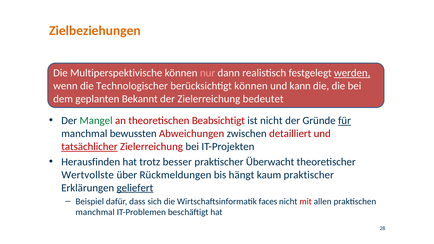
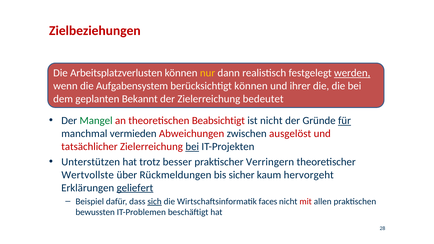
Zielbeziehungen colour: orange -> red (95, 31)
Multiperspektivische: Multiperspektivische -> Arbeitsplatzverlusten (116, 73)
nur colour: pink -> yellow (208, 73)
Technologischer: Technologischer -> Aufgabensystem (132, 86)
kann: kann -> ihrer (300, 86)
bewussten: bewussten -> vermieden (133, 134)
detailliert: detailliert -> ausgelöst (290, 134)
tatsächlicher underline: present -> none (89, 147)
bei underline: none -> present (192, 147)
Herausfinden: Herausfinden -> Unterstützen (91, 162)
Überwacht: Überwacht -> Verringern (270, 162)
hängt: hängt -> sicher (242, 175)
kaum praktischer: praktischer -> hervorgeht (309, 175)
sich underline: none -> present (155, 202)
manchmal: manchmal -> bewussten (95, 212)
